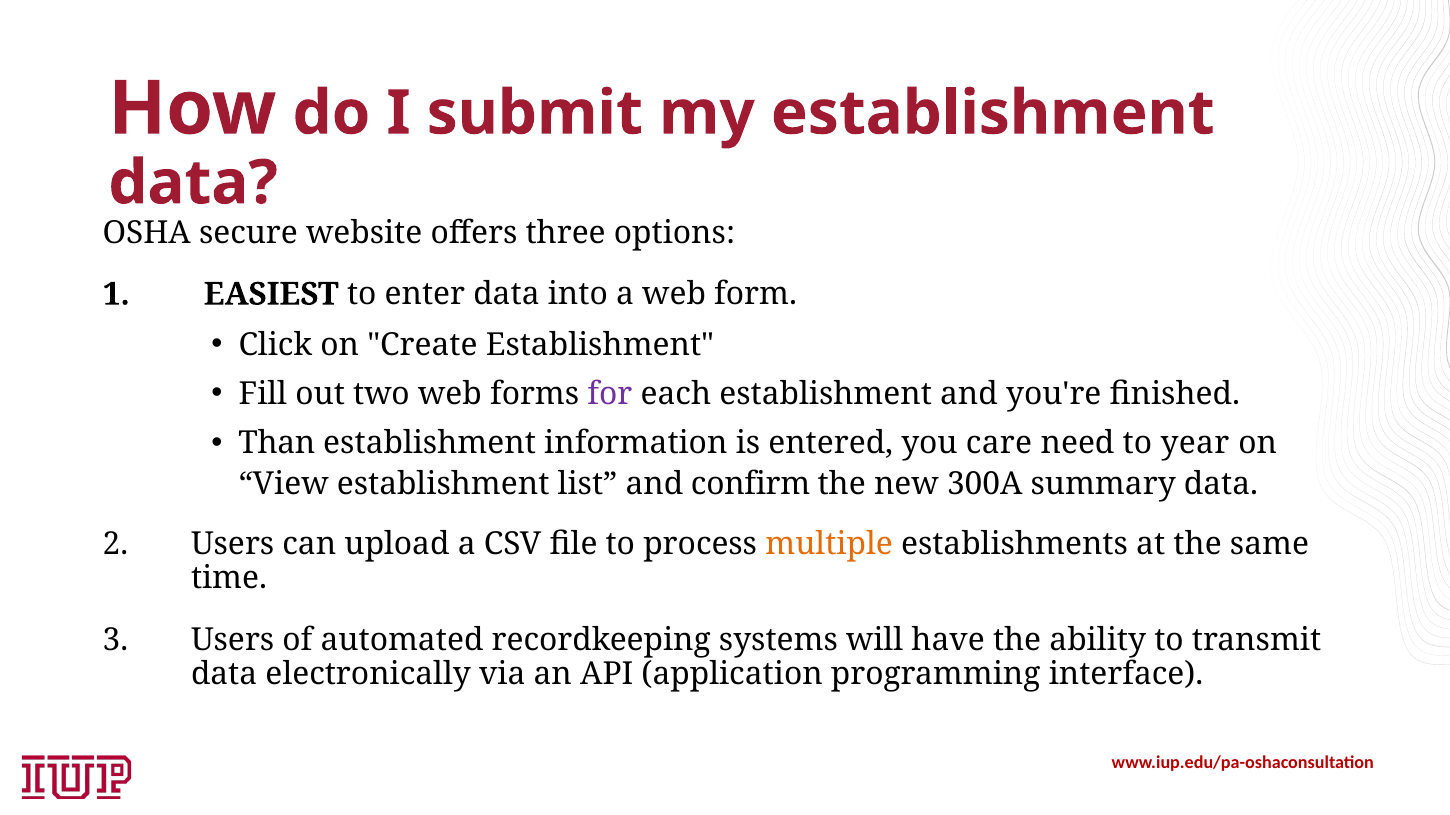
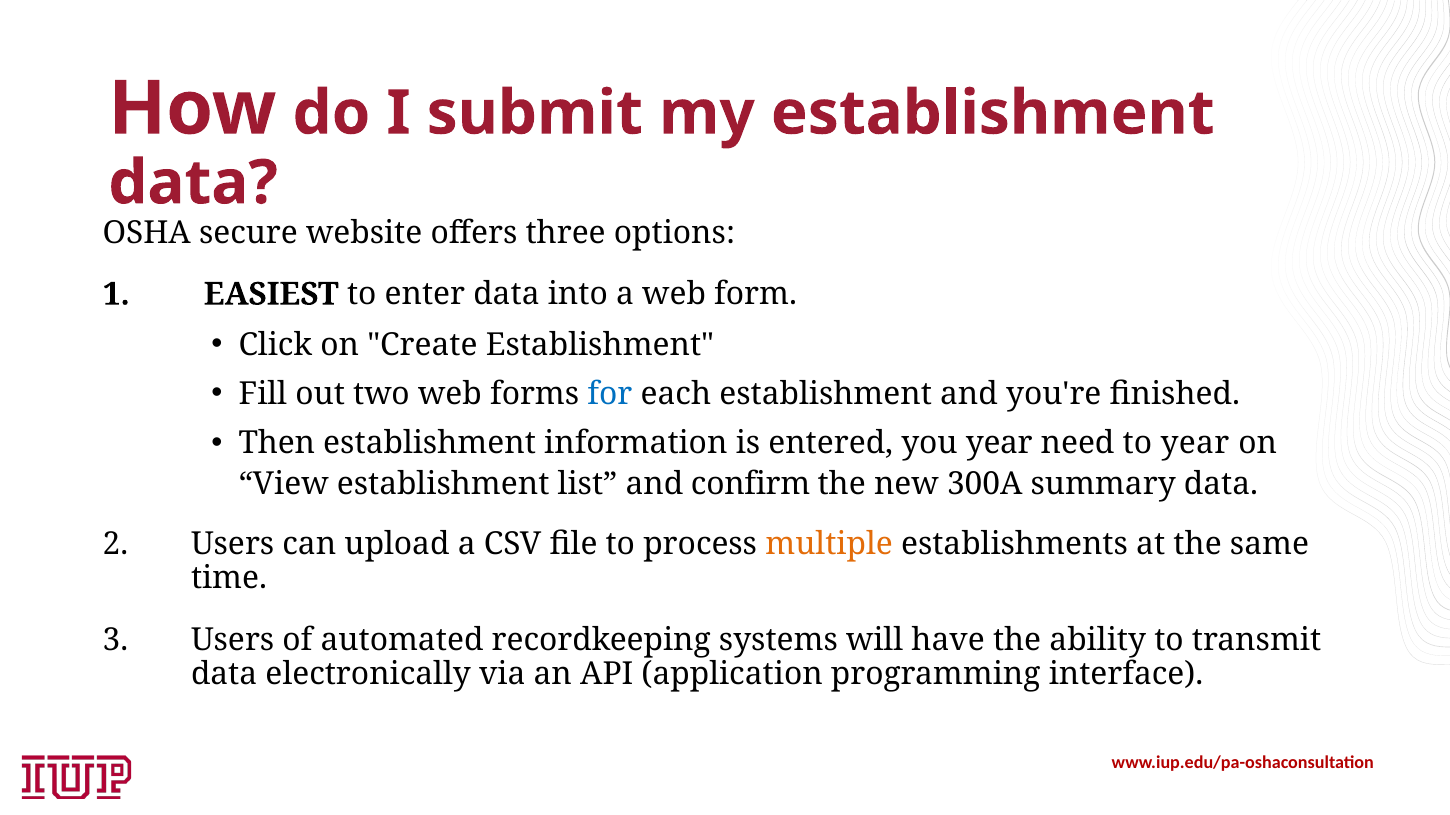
for colour: purple -> blue (610, 394)
Than: Than -> Then (277, 444)
you care: care -> year (999, 444)
